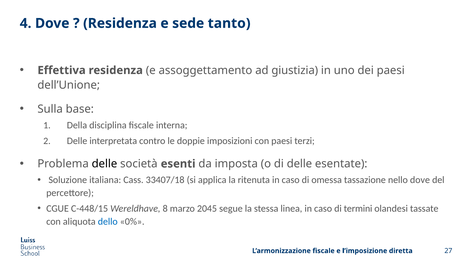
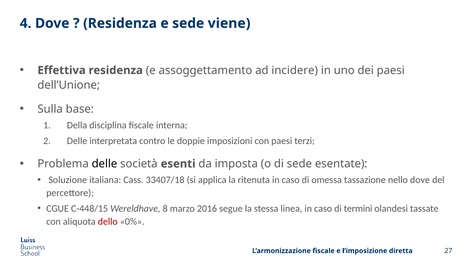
tanto: tanto -> viene (229, 23)
giustizia: giustizia -> incidere (295, 70)
di delle: delle -> sede (299, 163)
2045: 2045 -> 2016 (207, 208)
dello colour: blue -> red (108, 221)
